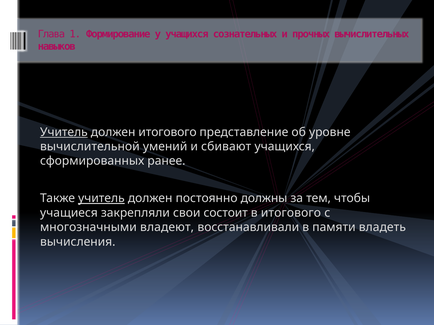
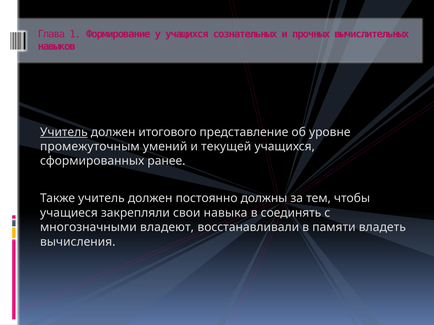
вычислительной: вычислительной -> промежуточным (90, 147)
сбивают: сбивают -> текущей (226, 147)
учитель underline: present -> none (101, 199)
состоит: состоит -> навыка (226, 213)
в итогового: итогового -> соединять (291, 213)
